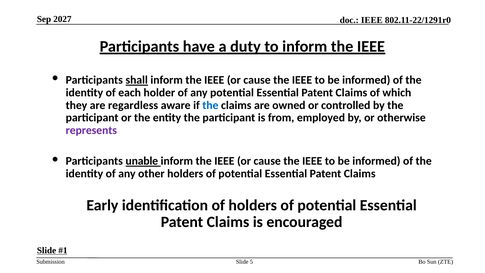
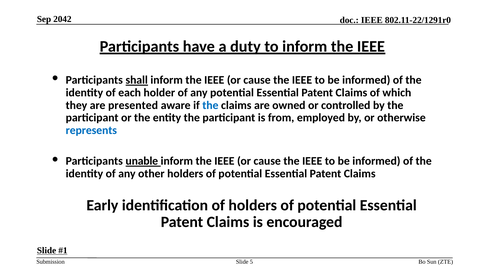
2027: 2027 -> 2042 (62, 19)
regardless: regardless -> presented (133, 105)
represents colour: purple -> blue (91, 130)
